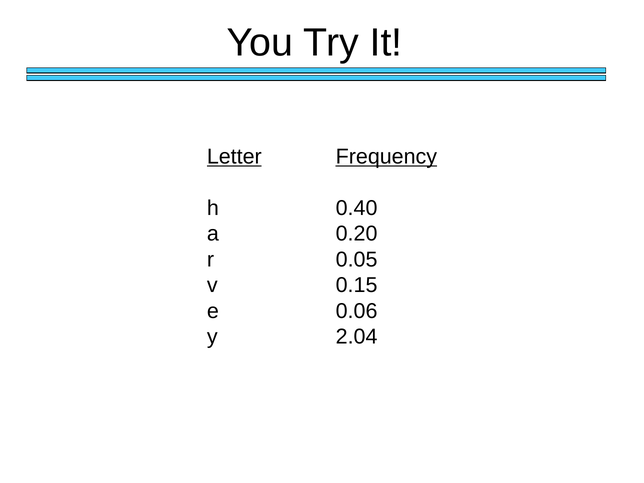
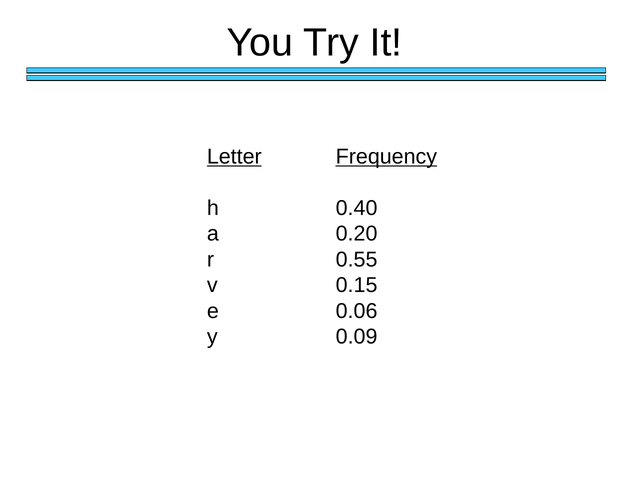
0.05: 0.05 -> 0.55 (357, 260)
2.04: 2.04 -> 0.09 (357, 337)
